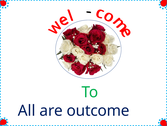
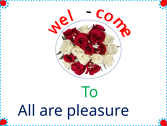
outcome: outcome -> pleasure (98, 110)
